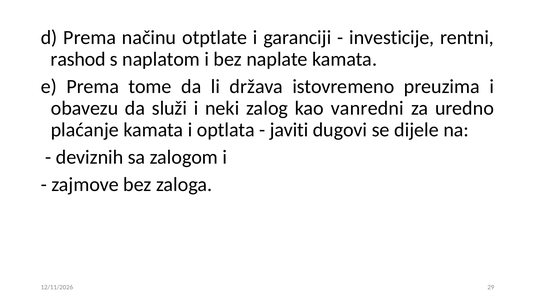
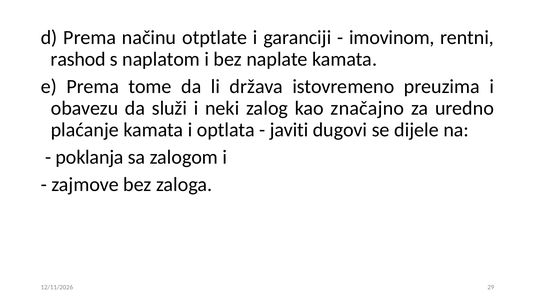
investicije: investicije -> imovinom (392, 38)
vanredni: vanredni -> značajno (367, 108)
deviznih: deviznih -> poklanja (90, 157)
